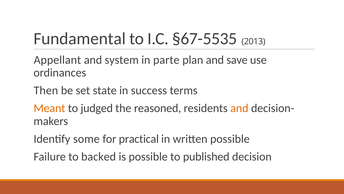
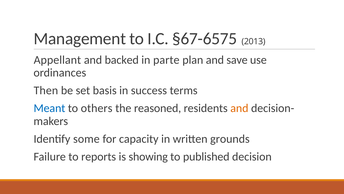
Fundamental: Fundamental -> Management (80, 39)
§67-5535: §67-5535 -> §67-6575 (205, 39)
system: system -> backed (122, 60)
state: state -> basis (105, 90)
Meant colour: orange -> blue (49, 108)
judged: judged -> others (97, 108)
practical: practical -> capacity (139, 139)
written possible: possible -> grounds (230, 139)
backed: backed -> reports (99, 156)
is possible: possible -> showing (148, 156)
